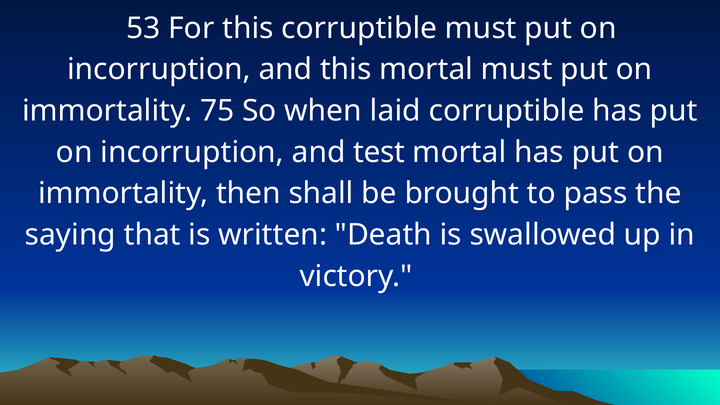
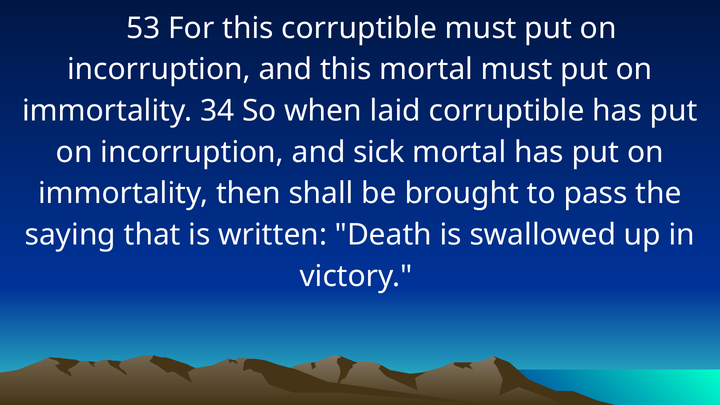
75: 75 -> 34 (217, 111)
test: test -> sick (379, 152)
